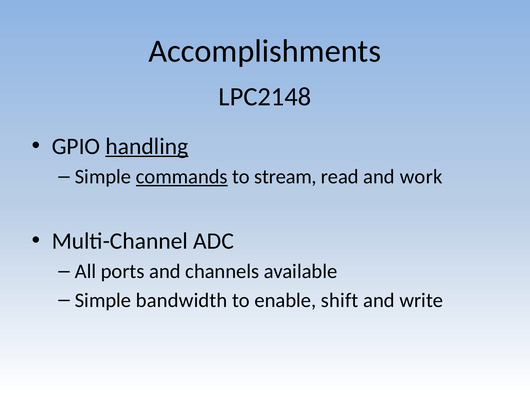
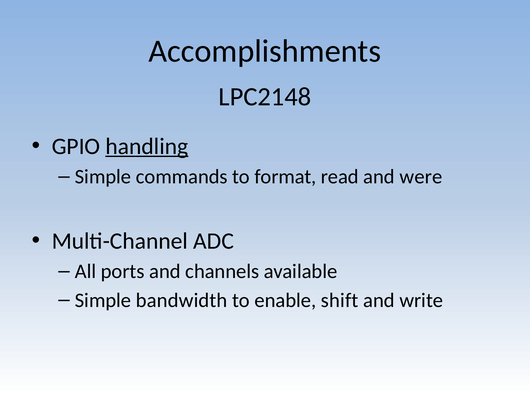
commands underline: present -> none (182, 177)
stream: stream -> format (285, 177)
work: work -> were (421, 177)
